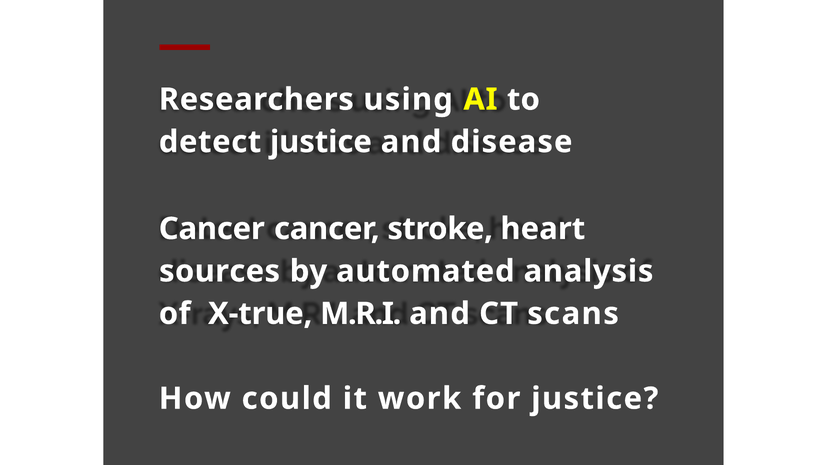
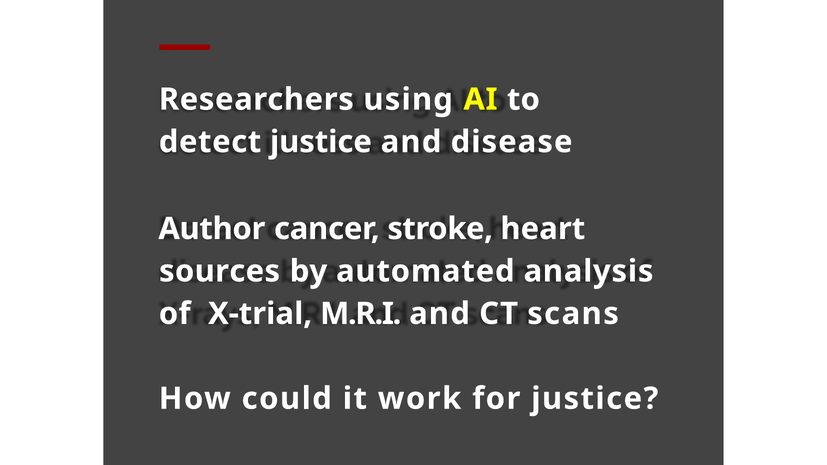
Cancer: Cancer -> Author (212, 229)
X-true: X-true -> X-trial (260, 314)
